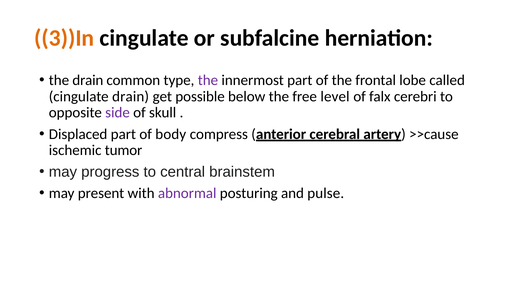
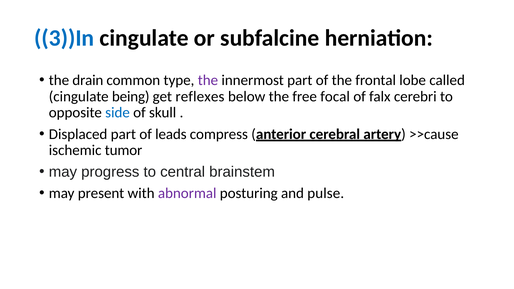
3))In colour: orange -> blue (64, 38)
cingulate drain: drain -> being (131, 96)
possible: possible -> reflexes (200, 96)
level: level -> focal (335, 96)
side colour: purple -> blue (118, 113)
body: body -> leads (171, 134)
